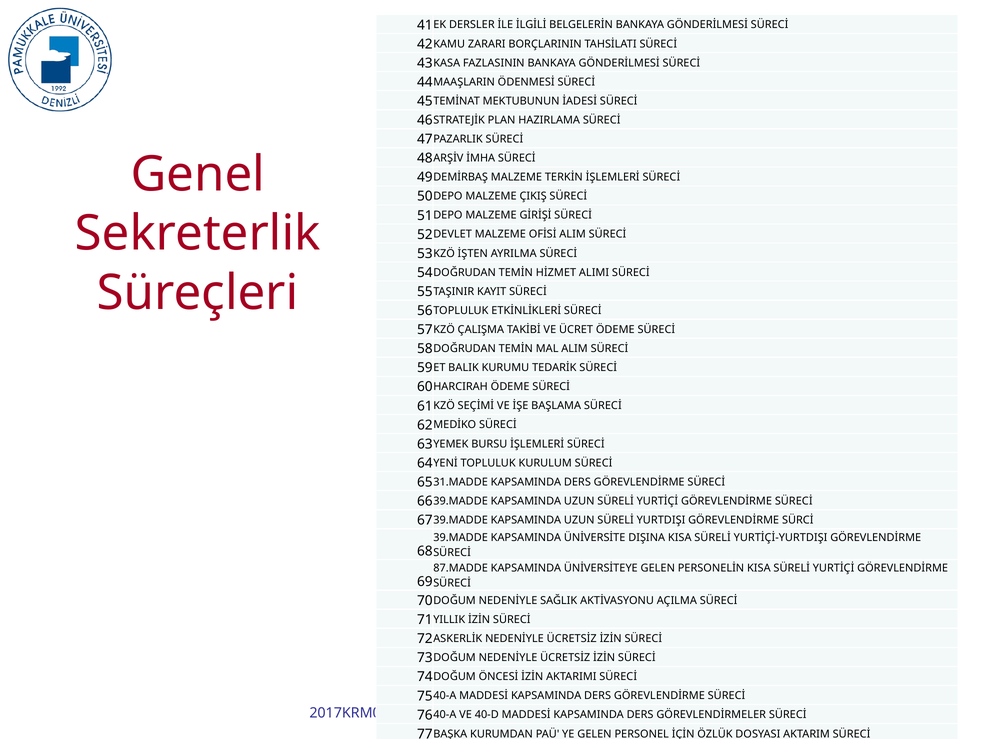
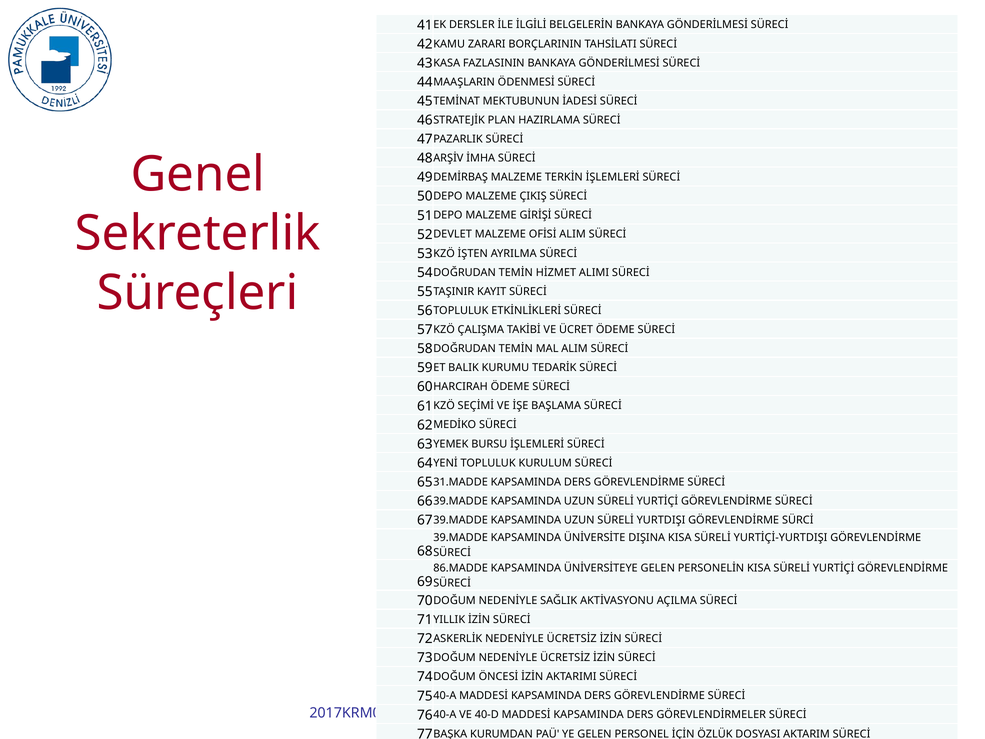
87.MADDE: 87.MADDE -> 86.MADDE (461, 568)
